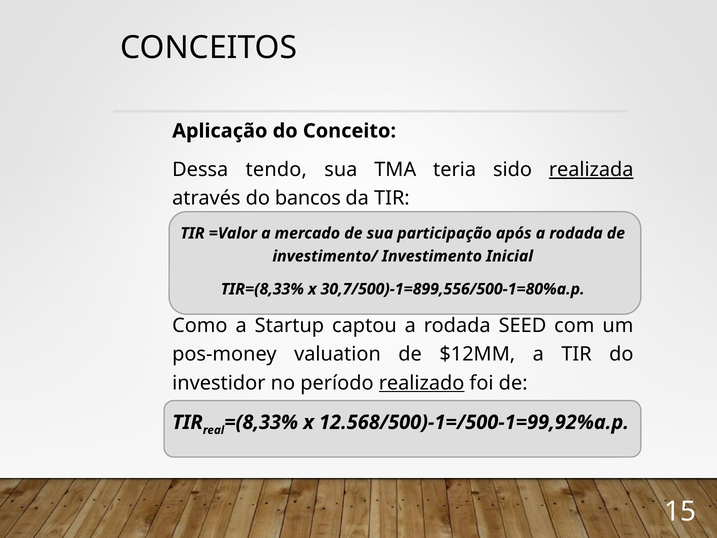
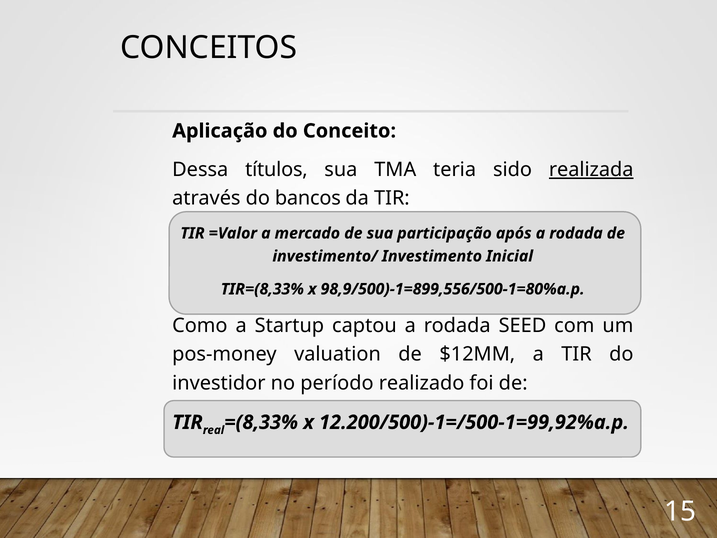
tendo: tendo -> títulos (276, 170)
30,7/500)-1=899,556/500-1=80%a.p: 30,7/500)-1=899,556/500-1=80%a.p -> 98,9/500)-1=899,556/500-1=80%a.p (453, 289)
realizado underline: present -> none (422, 383)
12.568/500)-1=/500-1=99,92%a.p: 12.568/500)-1=/500-1=99,92%a.p -> 12.200/500)-1=/500-1=99,92%a.p (474, 422)
